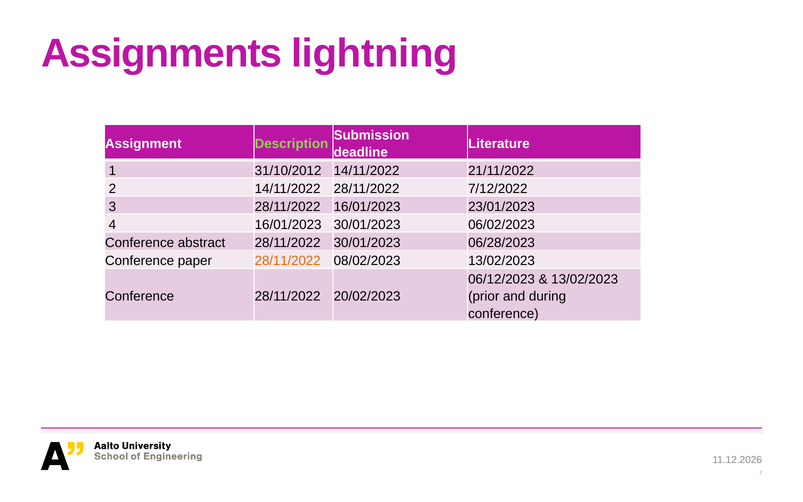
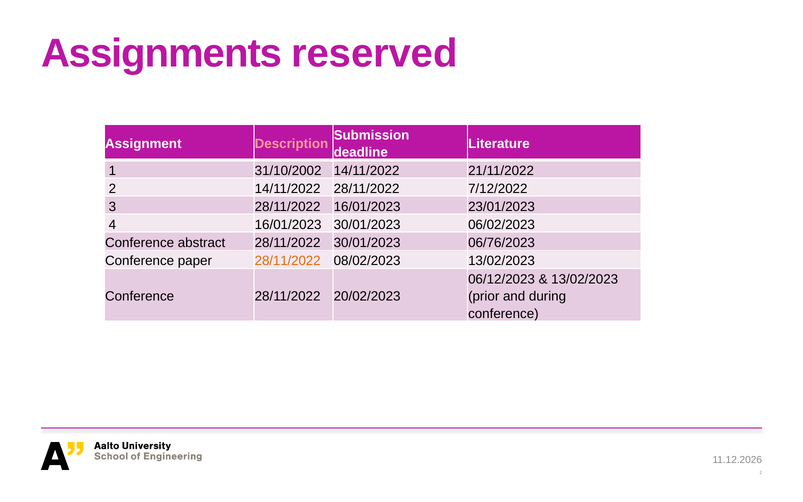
lightning: lightning -> reserved (374, 53)
Description colour: light green -> pink (291, 144)
31/10/2012: 31/10/2012 -> 31/10/2002 (288, 171)
06/28/2023: 06/28/2023 -> 06/76/2023 (502, 243)
